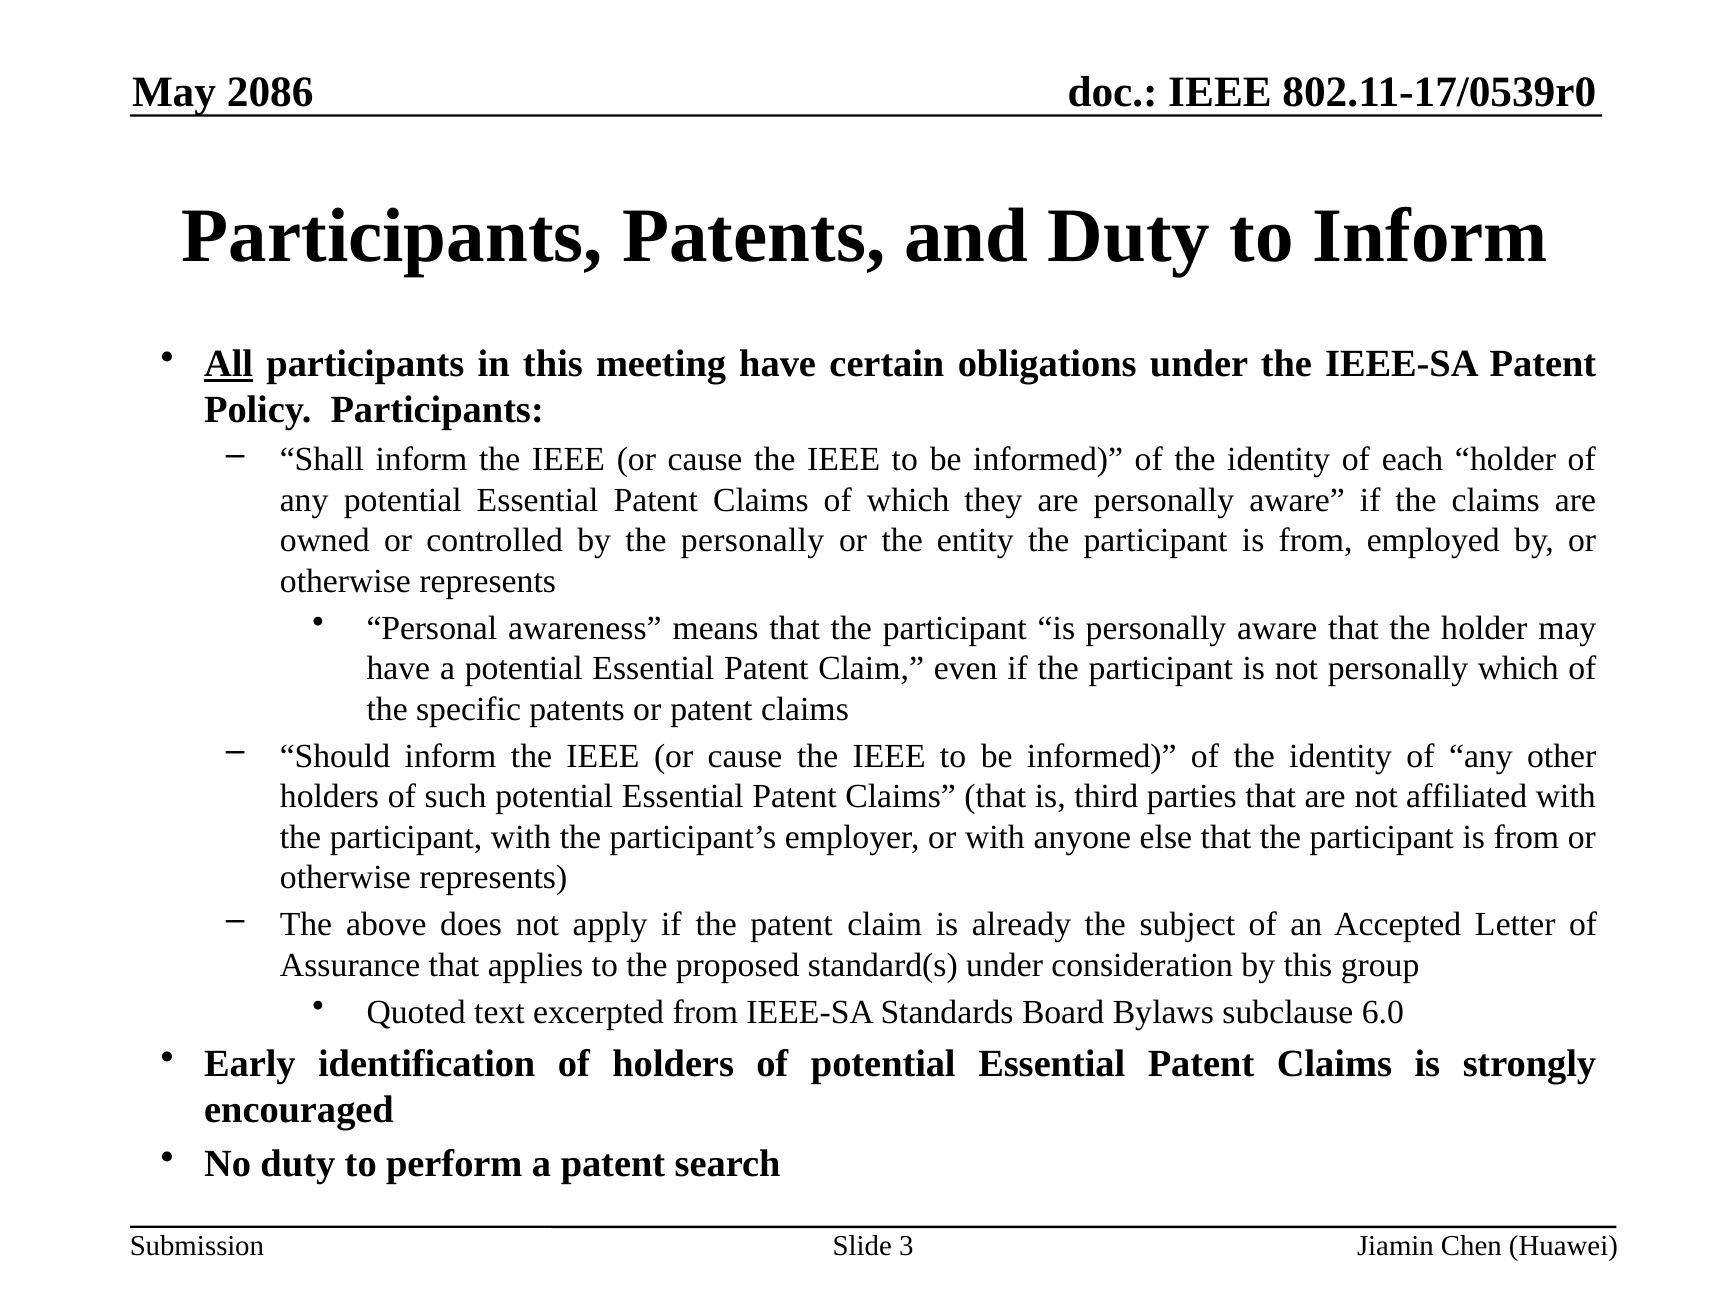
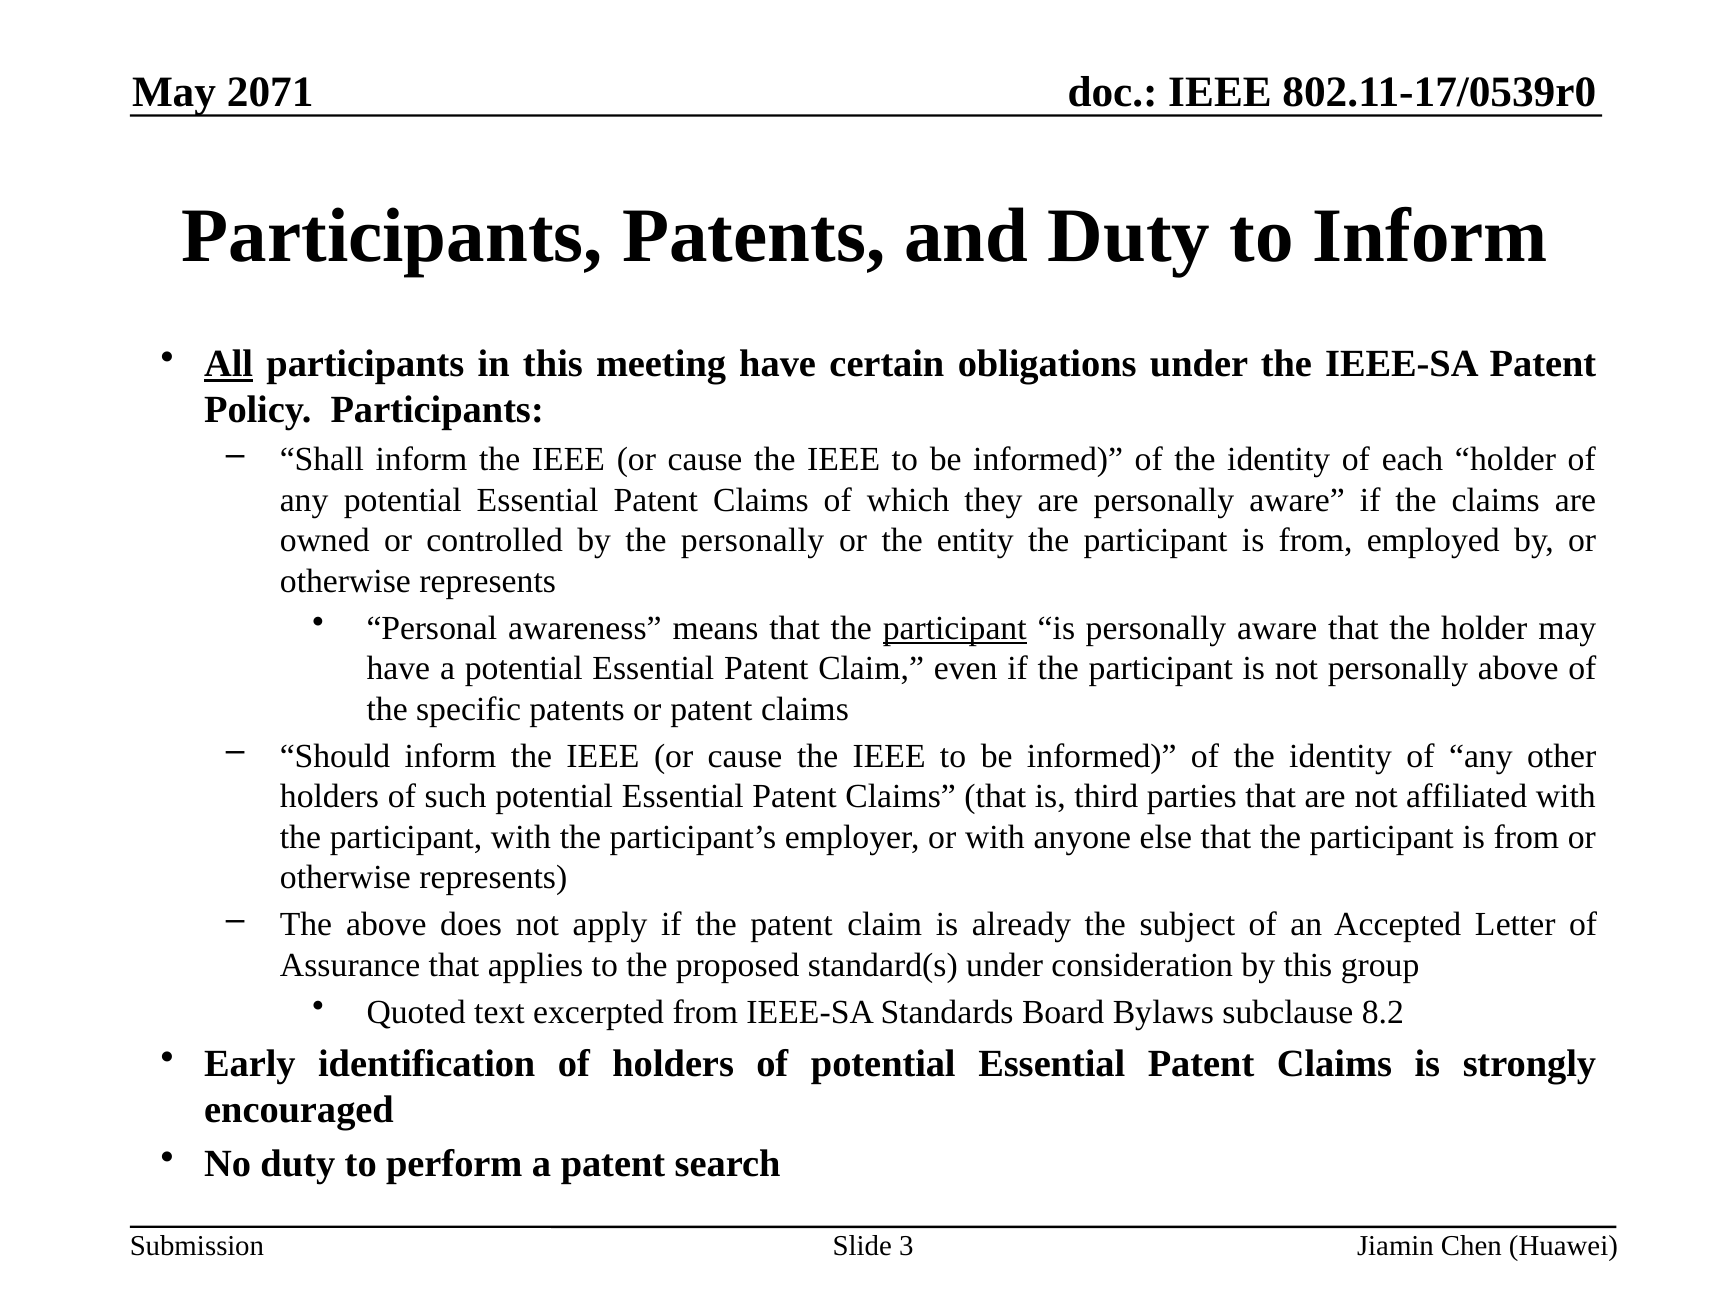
2086: 2086 -> 2071 (270, 93)
participant underline: none -> present (955, 628)
personally which: which -> above (1518, 669)
6.0: 6.0 -> 8.2 (1383, 1012)
